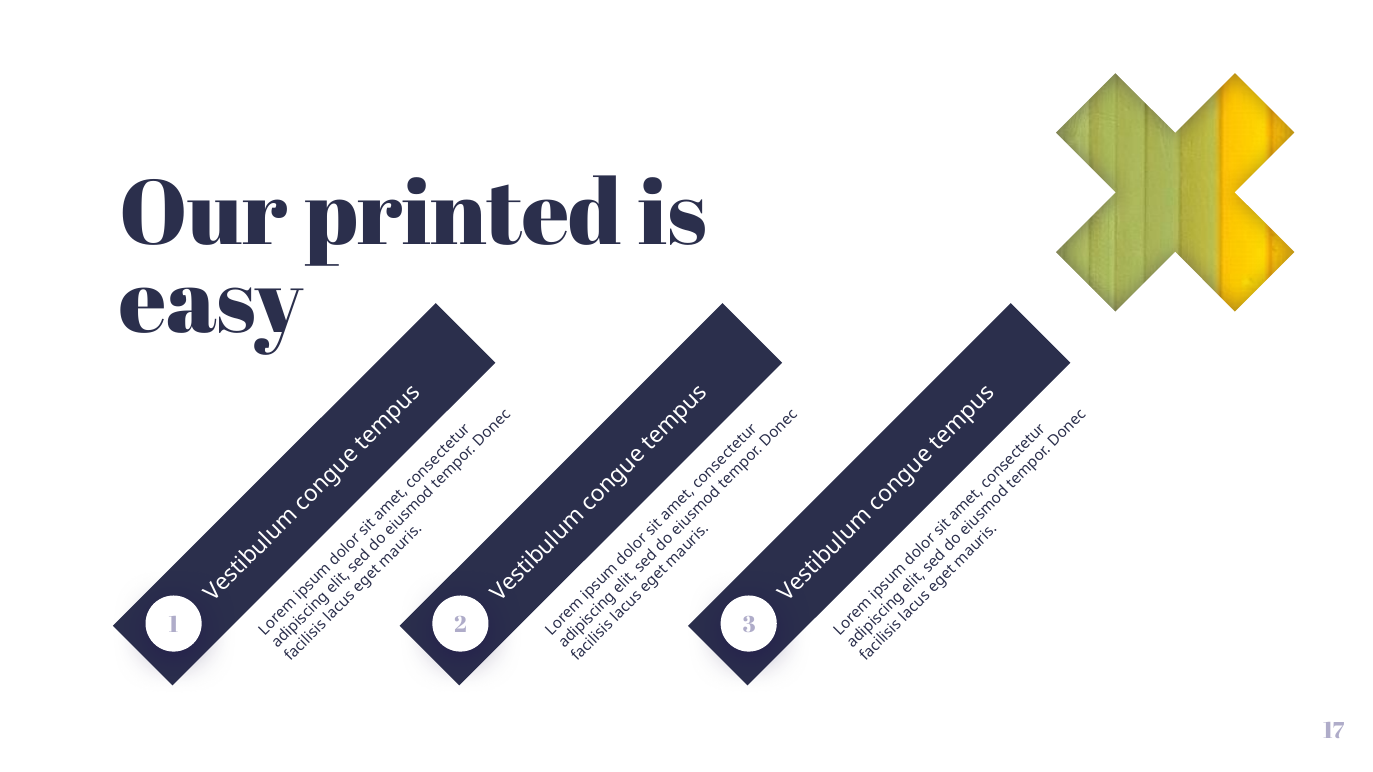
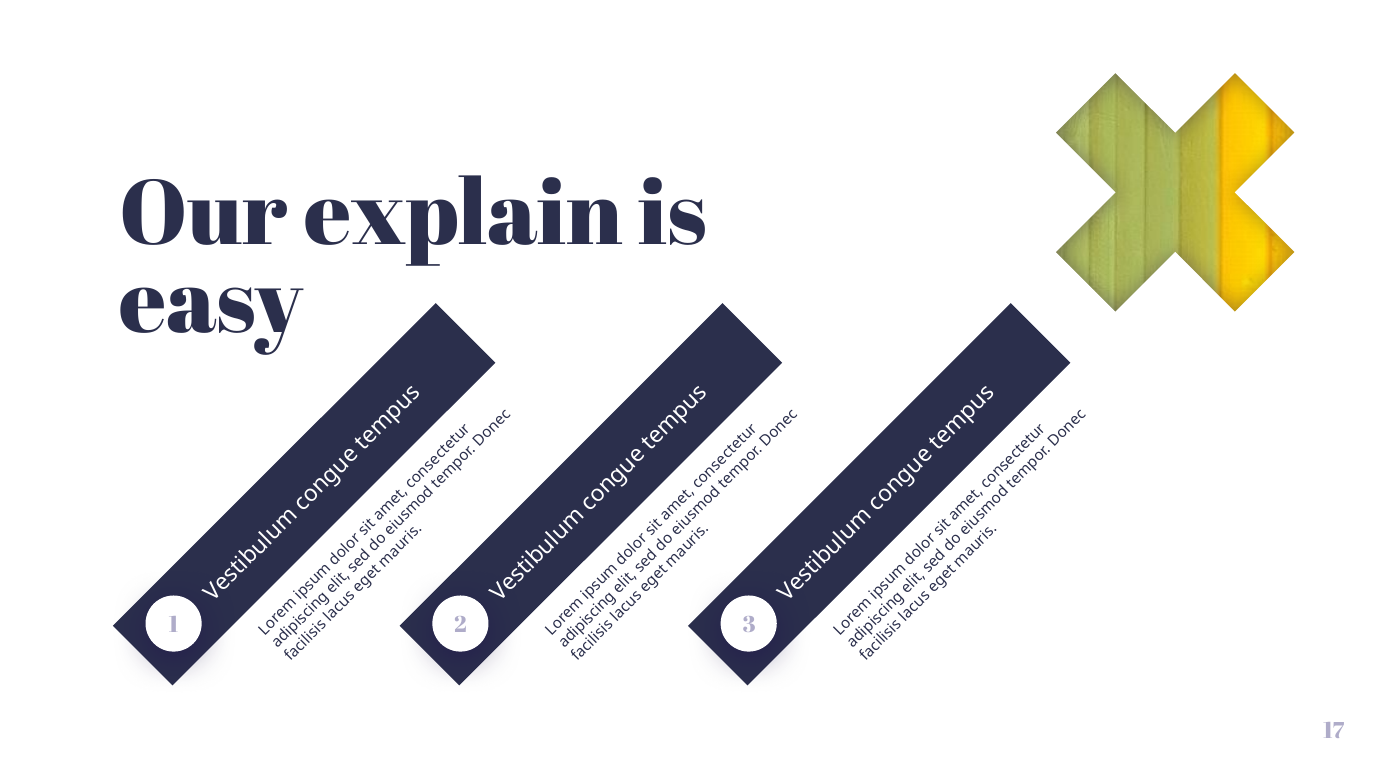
printed: printed -> explain (463, 214)
